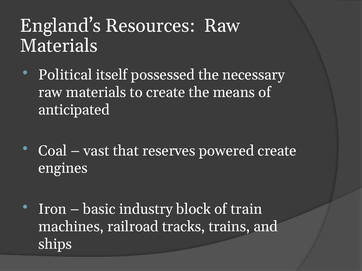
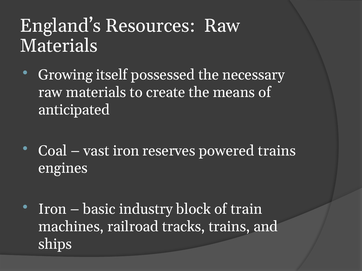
Political: Political -> Growing (65, 75)
vast that: that -> iron (126, 151)
powered create: create -> trains (277, 151)
